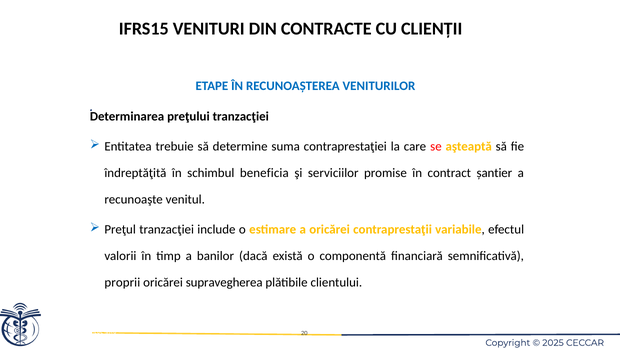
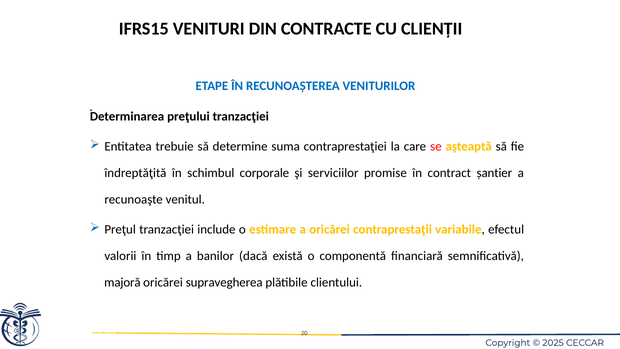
beneficia: beneficia -> corporale (264, 173)
proprii: proprii -> majoră (122, 282)
